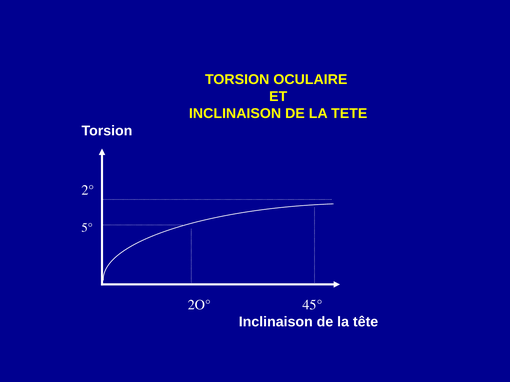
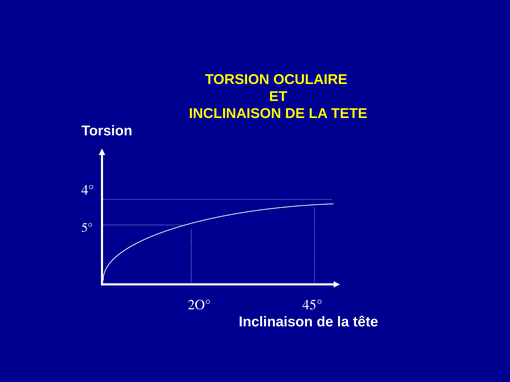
2°: 2° -> 4° (88, 191)
